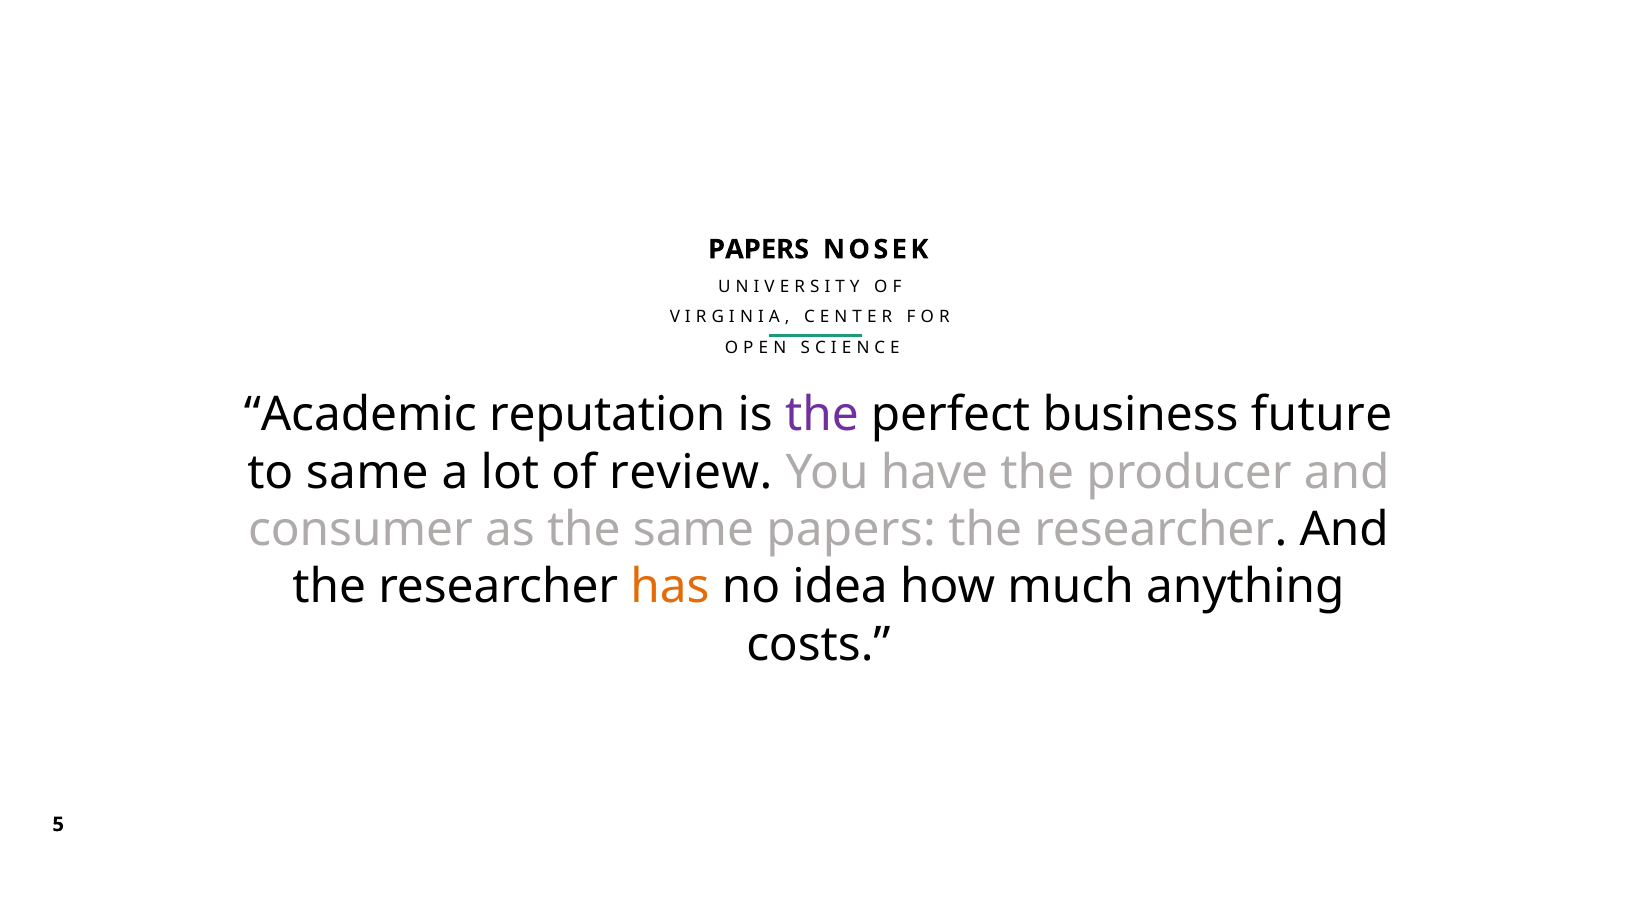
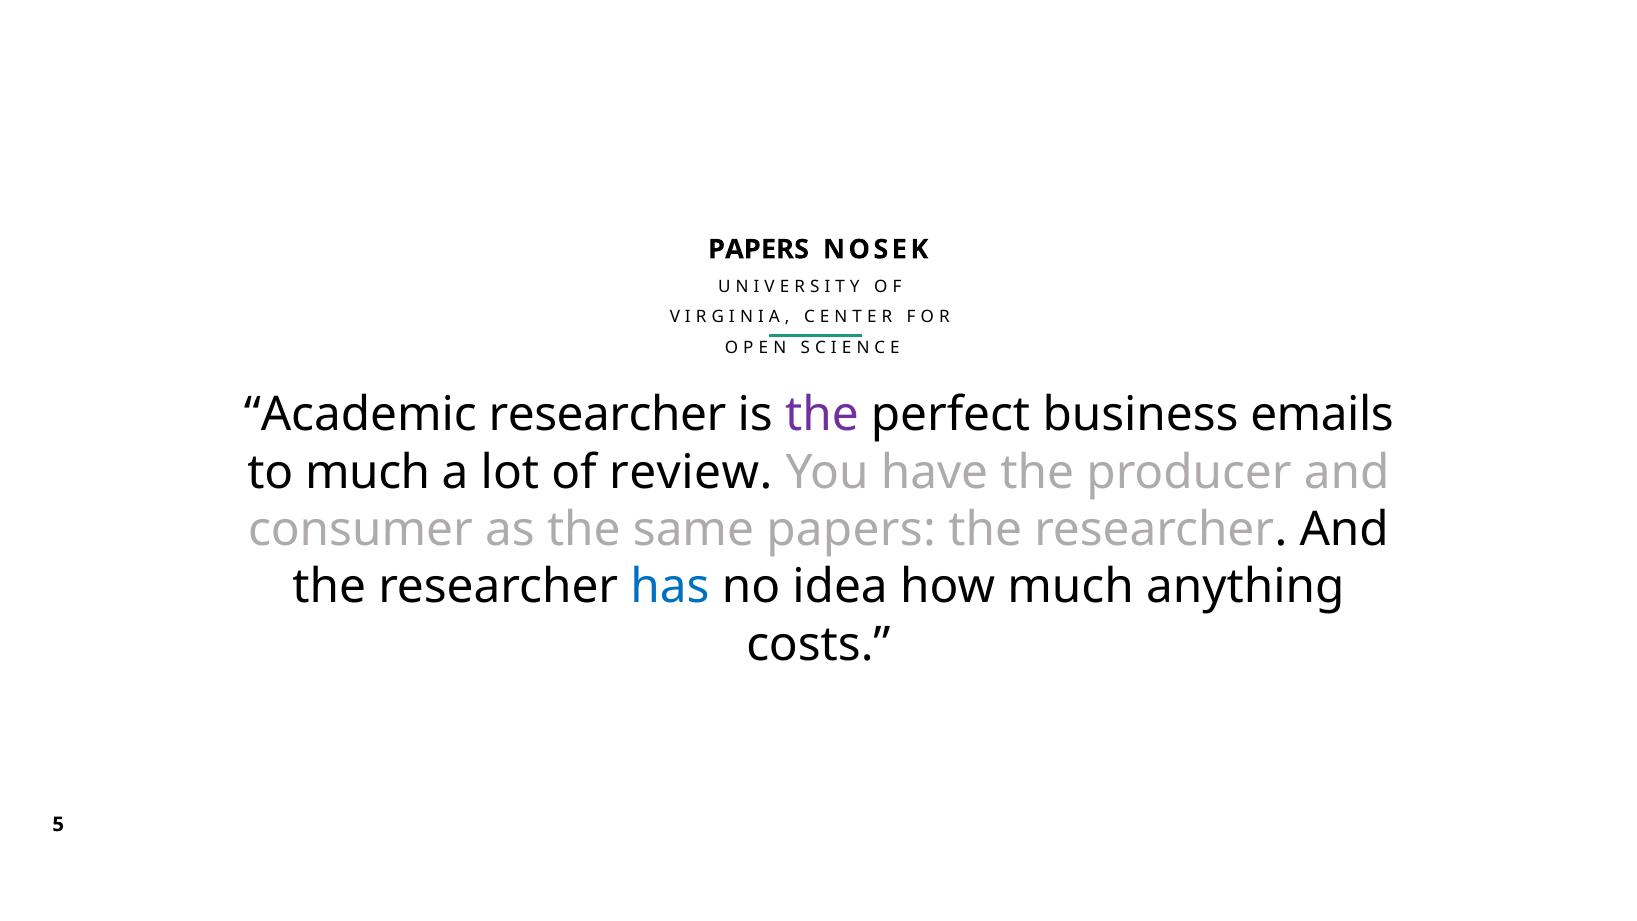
Academic reputation: reputation -> researcher (607, 415)
future: future -> emails (1322, 415)
to same: same -> much (368, 472)
has colour: orange -> blue (670, 587)
